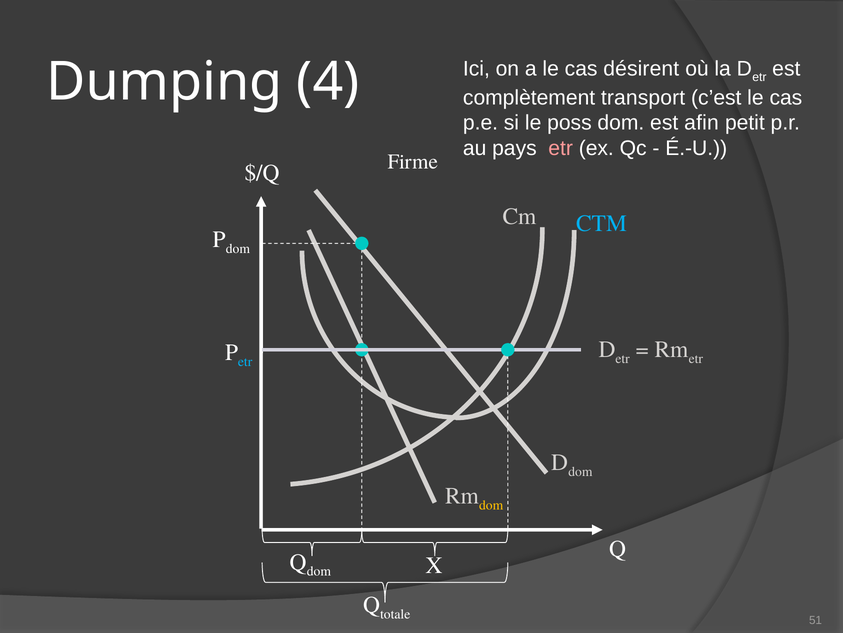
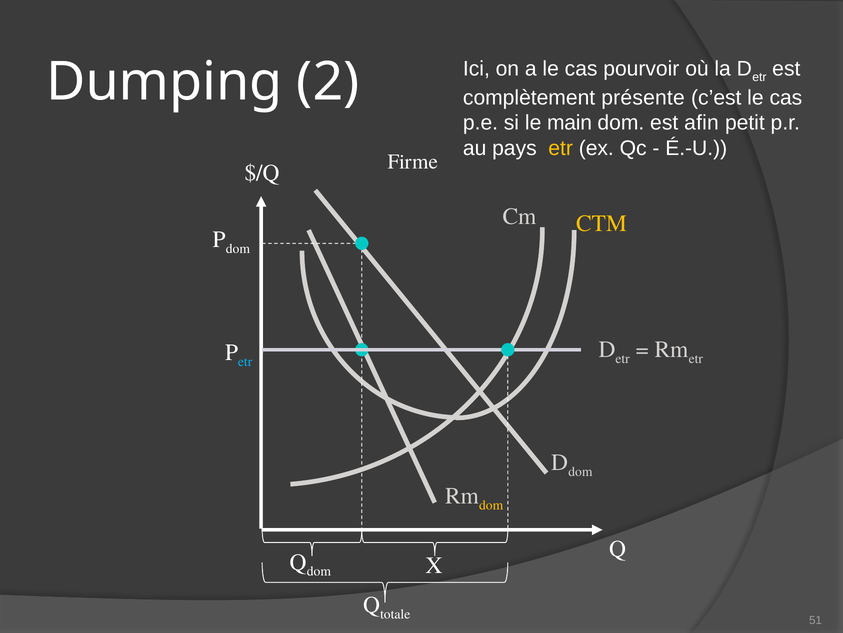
4: 4 -> 2 (328, 82)
désirent: désirent -> pourvoir (641, 69)
transport: transport -> présente (643, 98)
poss: poss -> main (570, 123)
etr colour: pink -> yellow (561, 148)
CTM colour: light blue -> yellow (602, 223)
